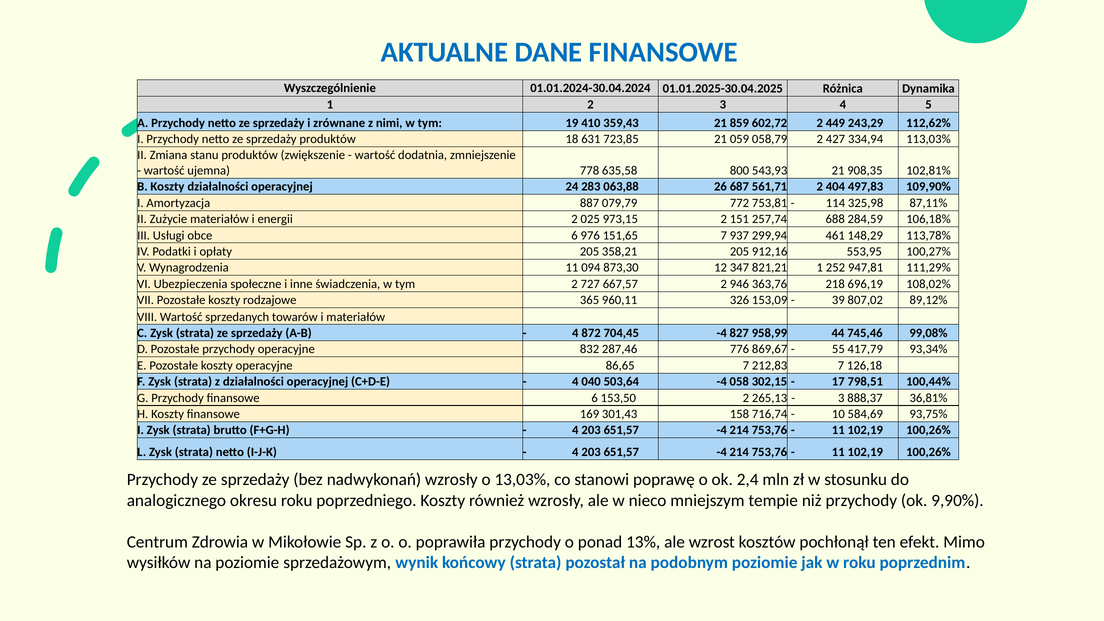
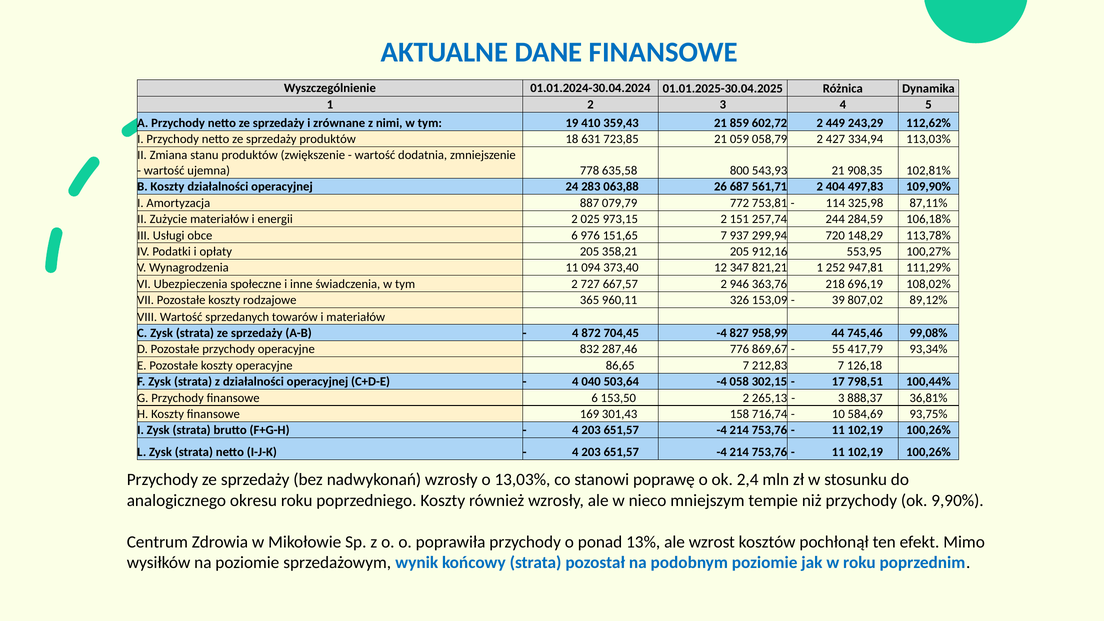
688: 688 -> 244 (835, 219)
461: 461 -> 720 (835, 235)
873,30: 873,30 -> 373,40 (621, 268)
